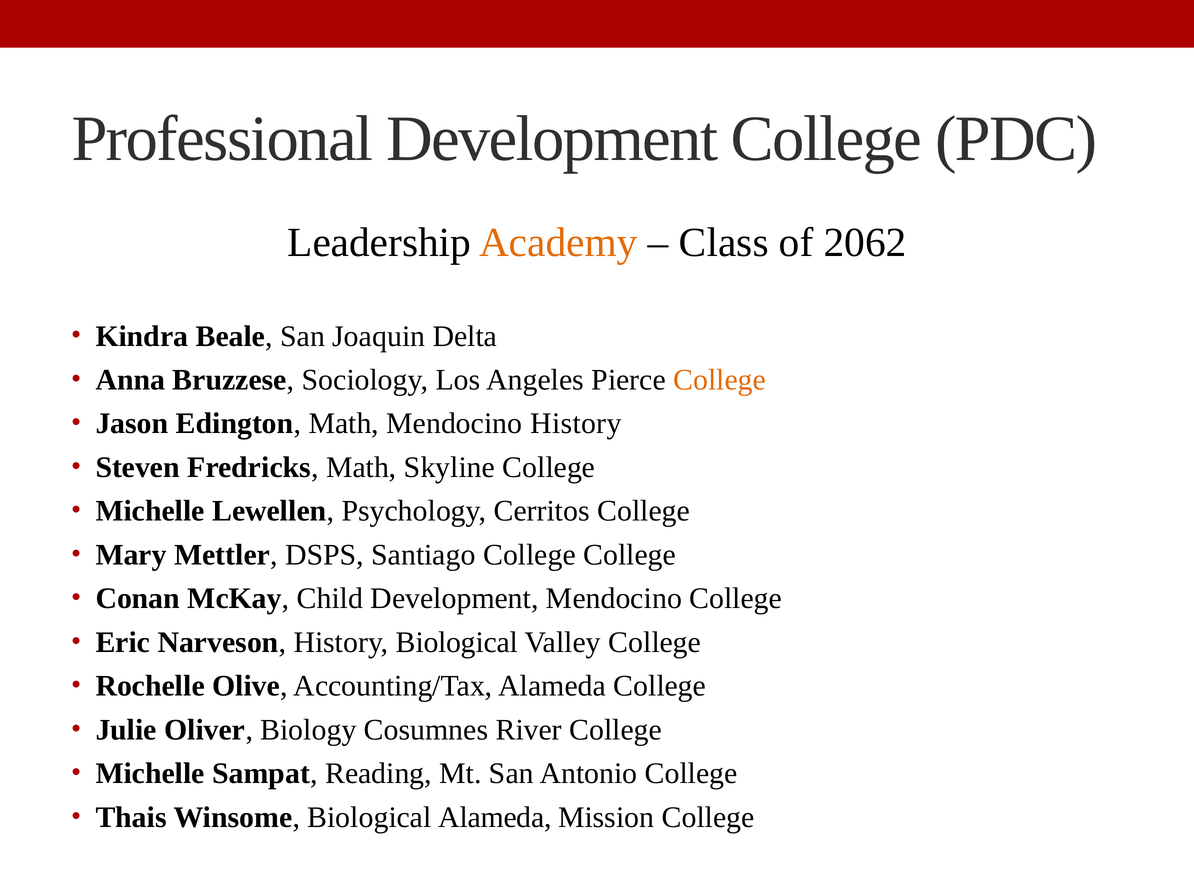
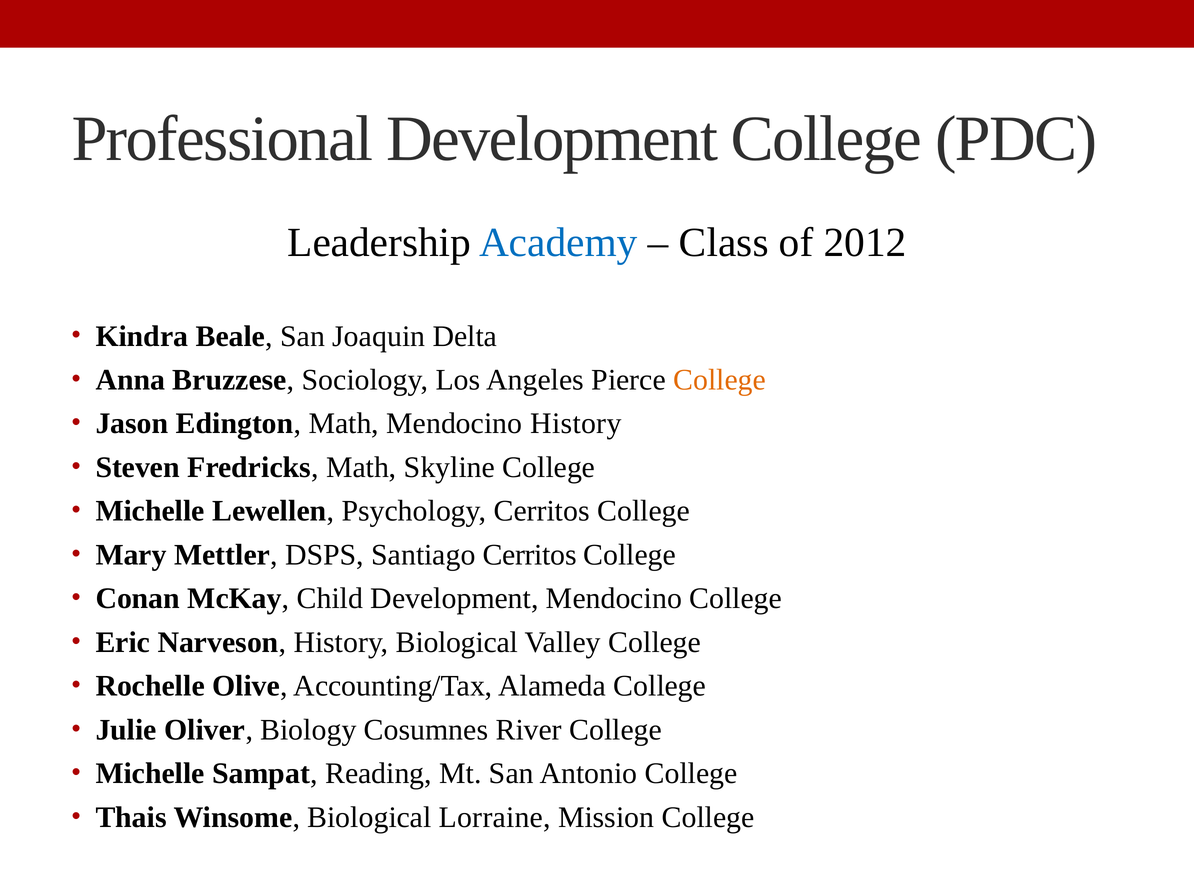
Academy colour: orange -> blue (558, 243)
2062: 2062 -> 2012 (865, 243)
Santiago College: College -> Cerritos (530, 555)
Biological Alameda: Alameda -> Lorraine (495, 818)
